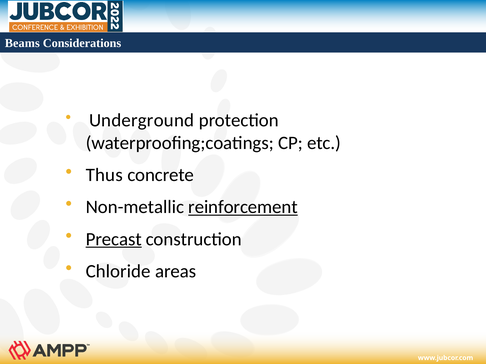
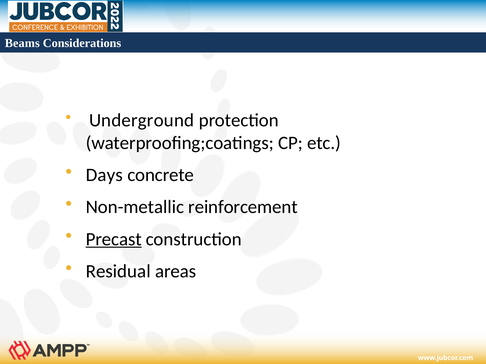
Thus: Thus -> Days (104, 175)
reinforcement underline: present -> none (243, 207)
Chloride: Chloride -> Residual (118, 272)
